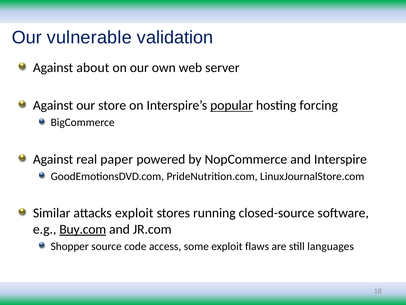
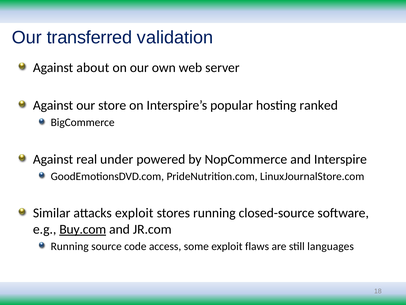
vulnerable: vulnerable -> transferred (89, 38)
popular underline: present -> none (232, 105)
forcing: forcing -> ranked (319, 105)
paper: paper -> under (117, 159)
Shopper: Shopper -> Running (70, 246)
